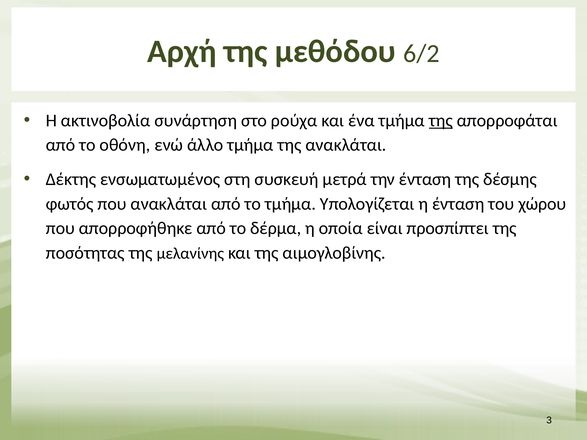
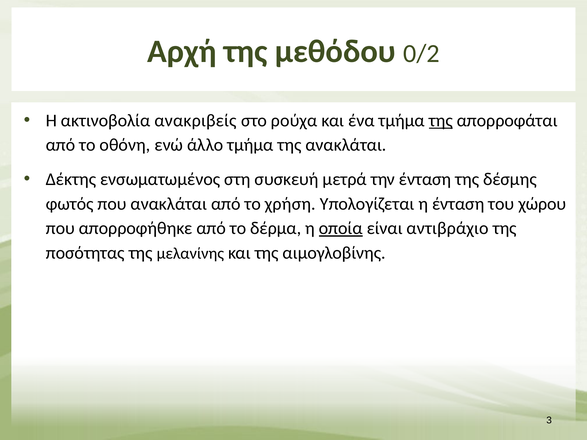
6/2: 6/2 -> 0/2 (422, 54)
συνάρτηση: συνάρτηση -> ανακριβείς (196, 121)
το τμήμα: τμήμα -> χρήση (290, 204)
οποία underline: none -> present (341, 228)
προσπίπτει: προσπίπτει -> αντιβράχιο (448, 228)
